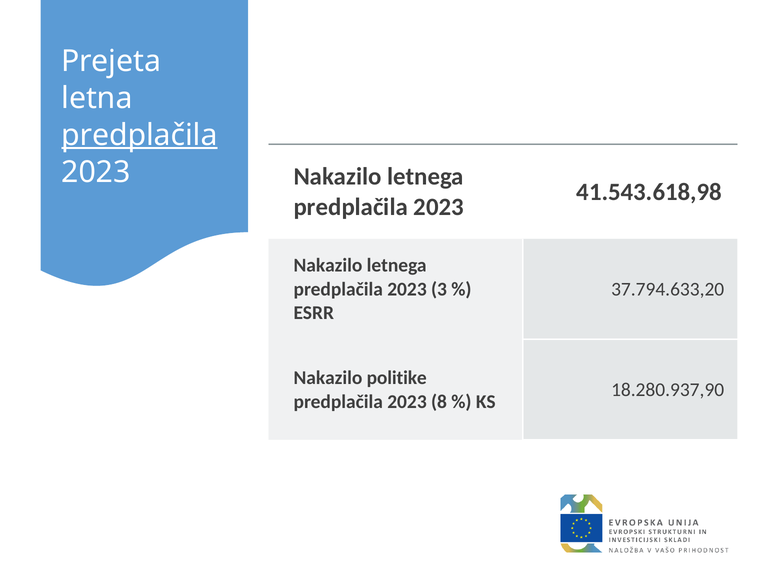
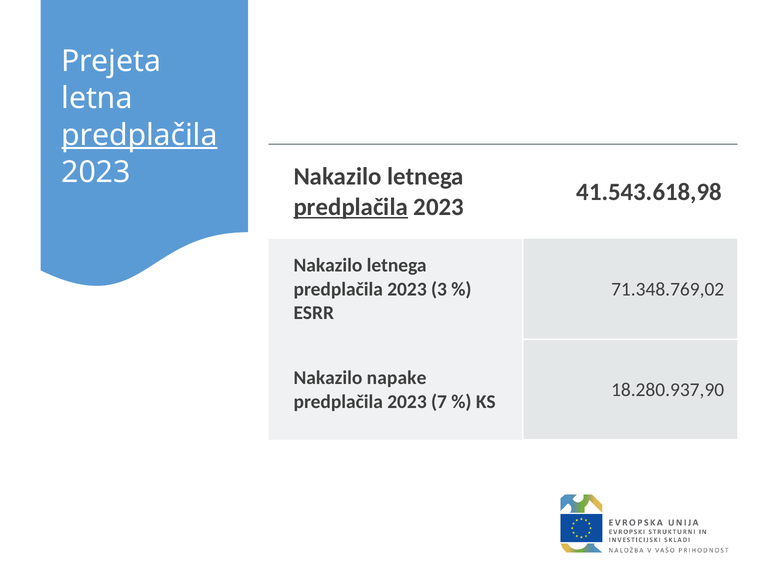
predplačila underline: none -> present (351, 207)
37.794.633,20: 37.794.633,20 -> 71.348.769,02 (668, 289)
politike: politike -> napake (397, 378)
8: 8 -> 7 (439, 401)
